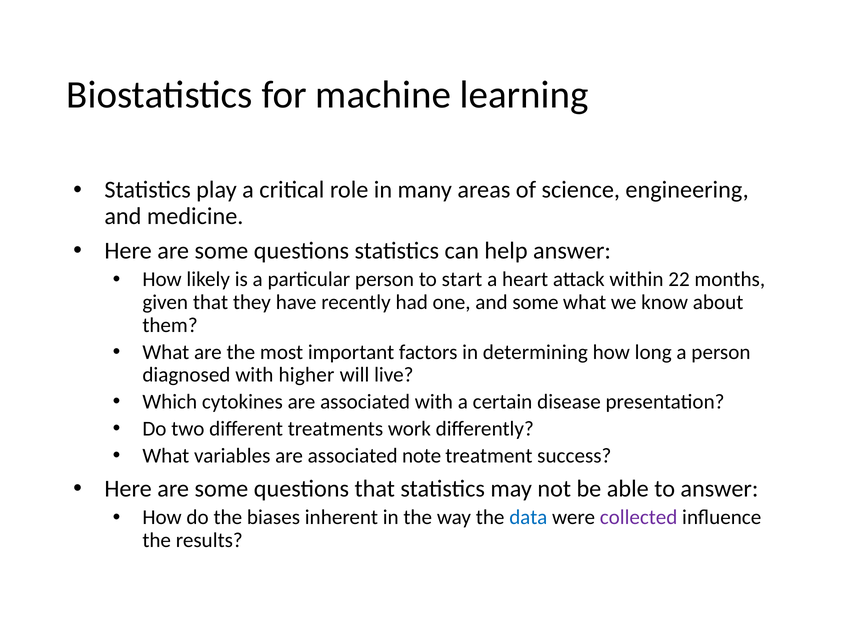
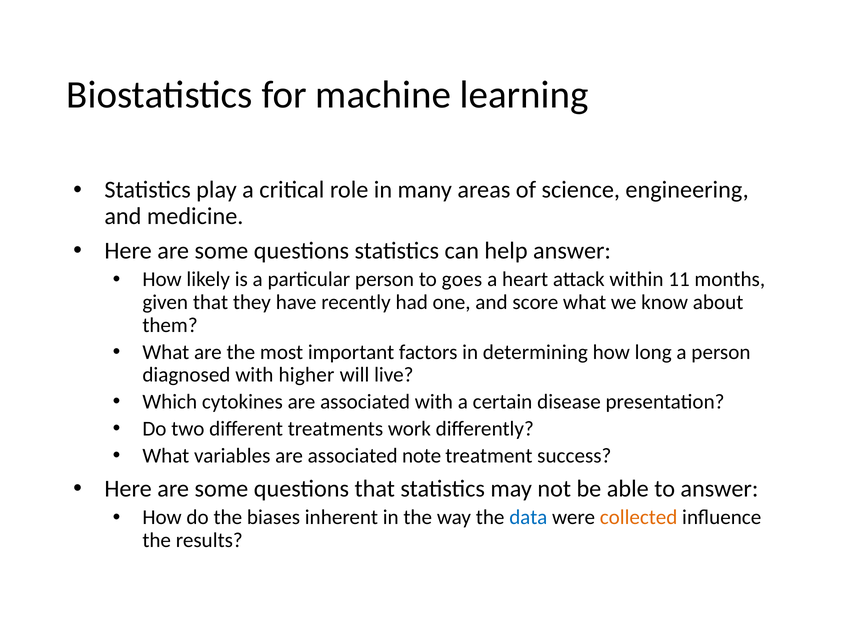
start: start -> goes (462, 279)
22: 22 -> 11 (679, 279)
and some: some -> score (535, 302)
collected colour: purple -> orange (639, 517)
